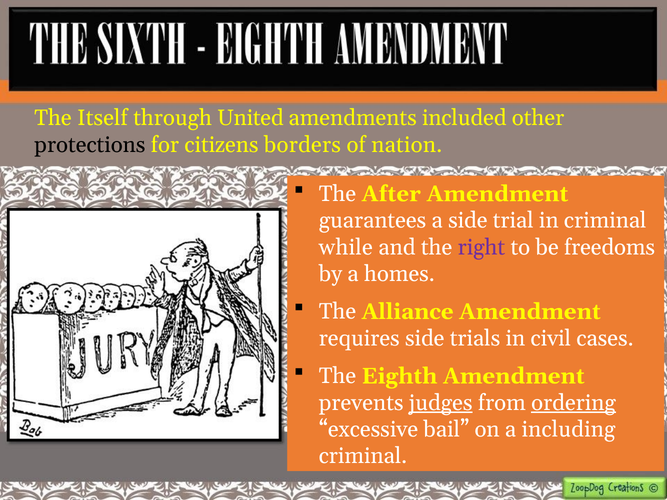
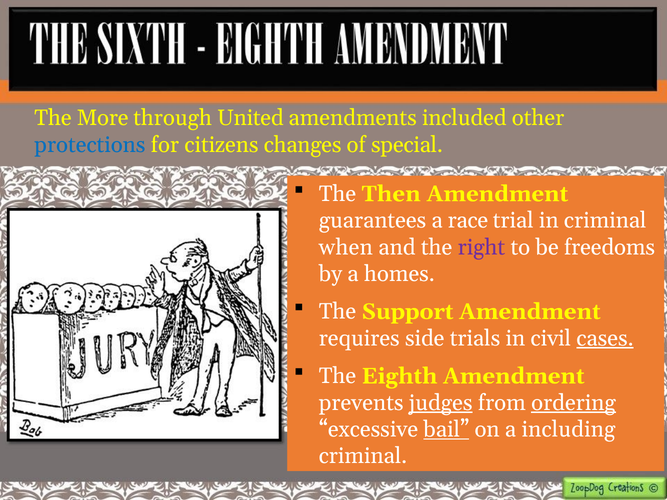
Itself: Itself -> More (103, 118)
protections colour: black -> blue (90, 145)
borders: borders -> changes (303, 145)
nation: nation -> special (407, 145)
After: After -> Then (391, 194)
a side: side -> race (468, 221)
while: while -> when (346, 247)
Alliance: Alliance -> Support (408, 312)
cases underline: none -> present (605, 338)
bail underline: none -> present (446, 430)
